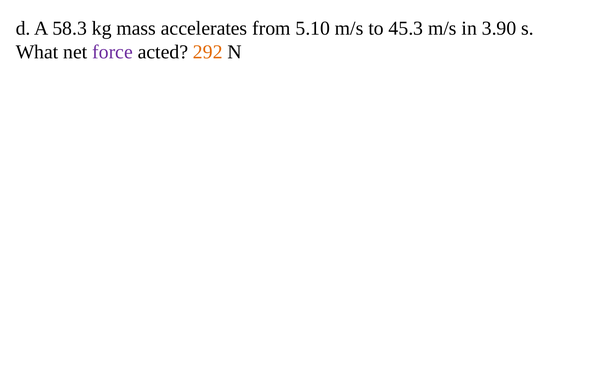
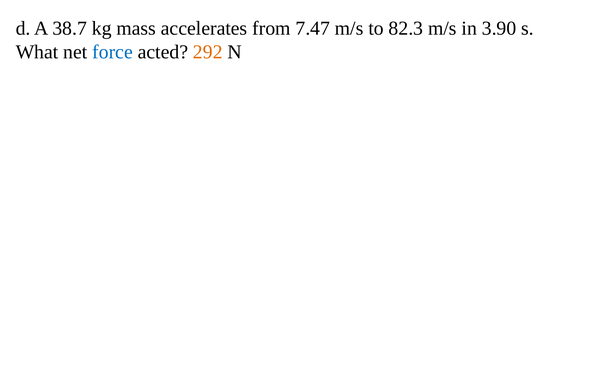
58.3: 58.3 -> 38.7 (70, 28)
5.10: 5.10 -> 7.47 (313, 28)
45.3: 45.3 -> 82.3 (406, 28)
force colour: purple -> blue (113, 52)
